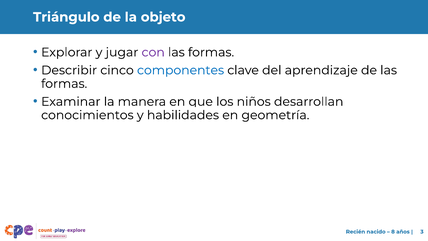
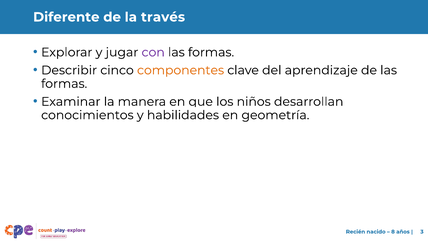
Triángulo: Triángulo -> Diferente (66, 17)
objeto: objeto -> través (163, 17)
componentes colour: blue -> orange (181, 70)
